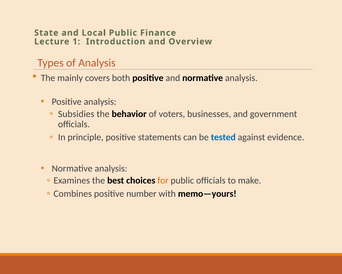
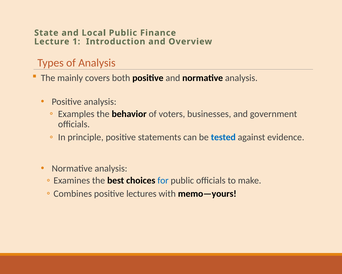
Subsidies: Subsidies -> Examples (76, 114)
for colour: orange -> blue (163, 180)
number: number -> lectures (141, 193)
